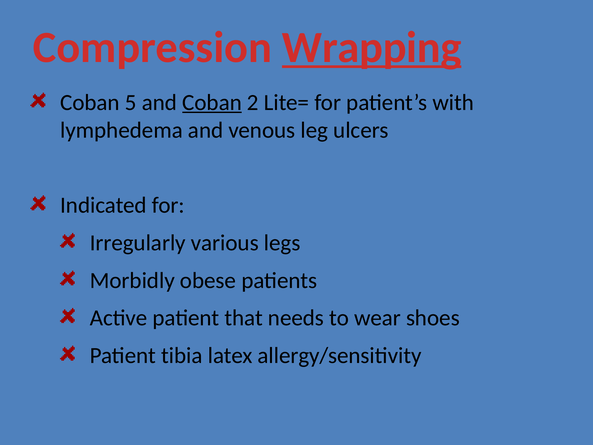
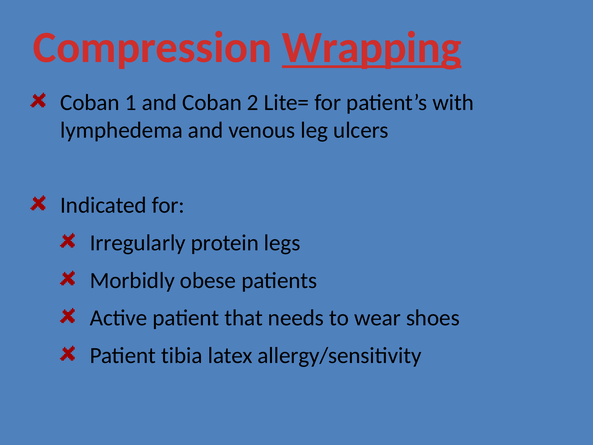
5: 5 -> 1 (131, 102)
Coban underline: present -> none (212, 102)
various: various -> protein (225, 243)
